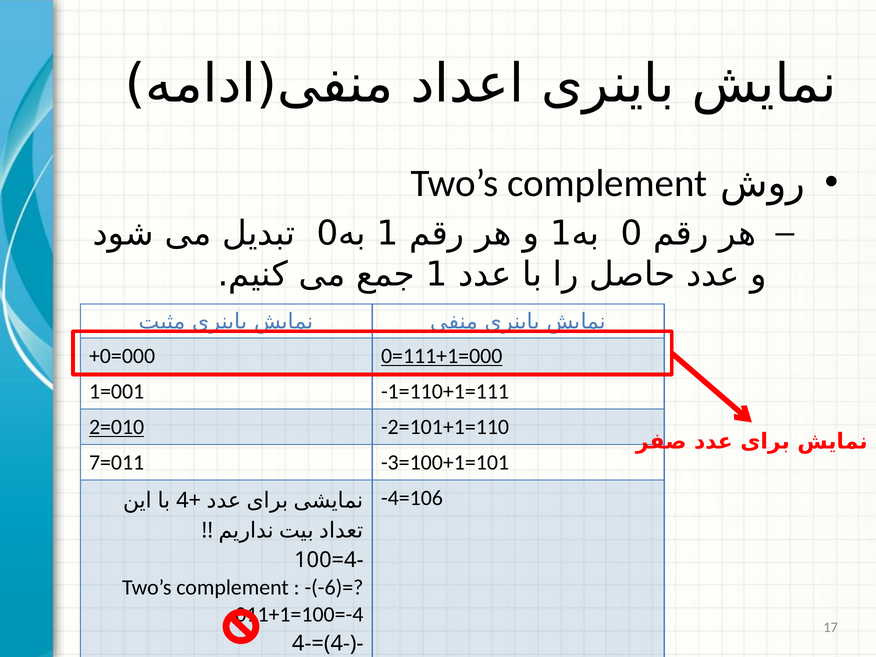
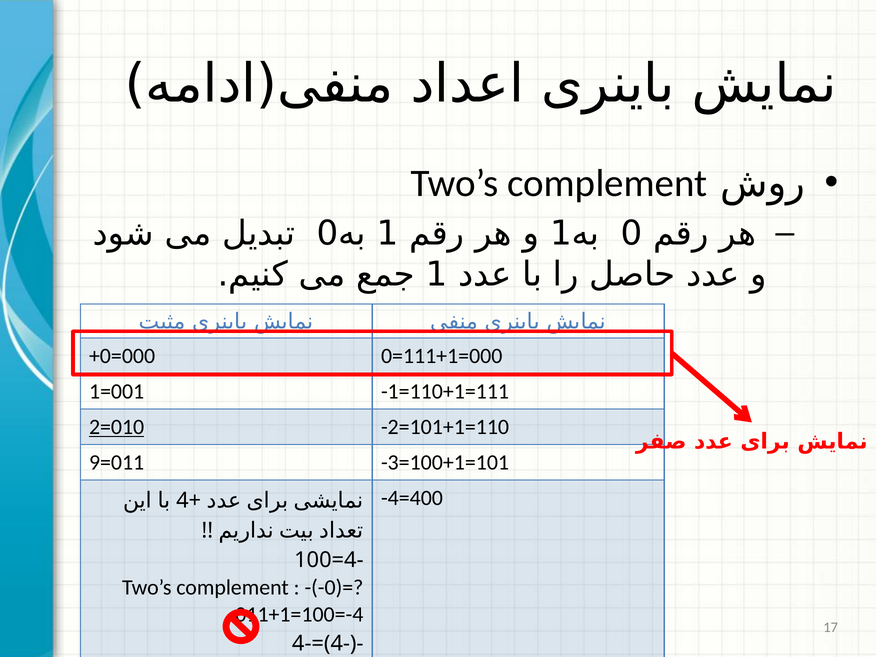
0=111+1=000 underline: present -> none (442, 356)
7=011: 7=011 -> 9=011 (117, 463)
-4=106: -4=106 -> -4=400 (412, 498)
-(-6)=: -(-6)= -> -(-0)= (334, 588)
